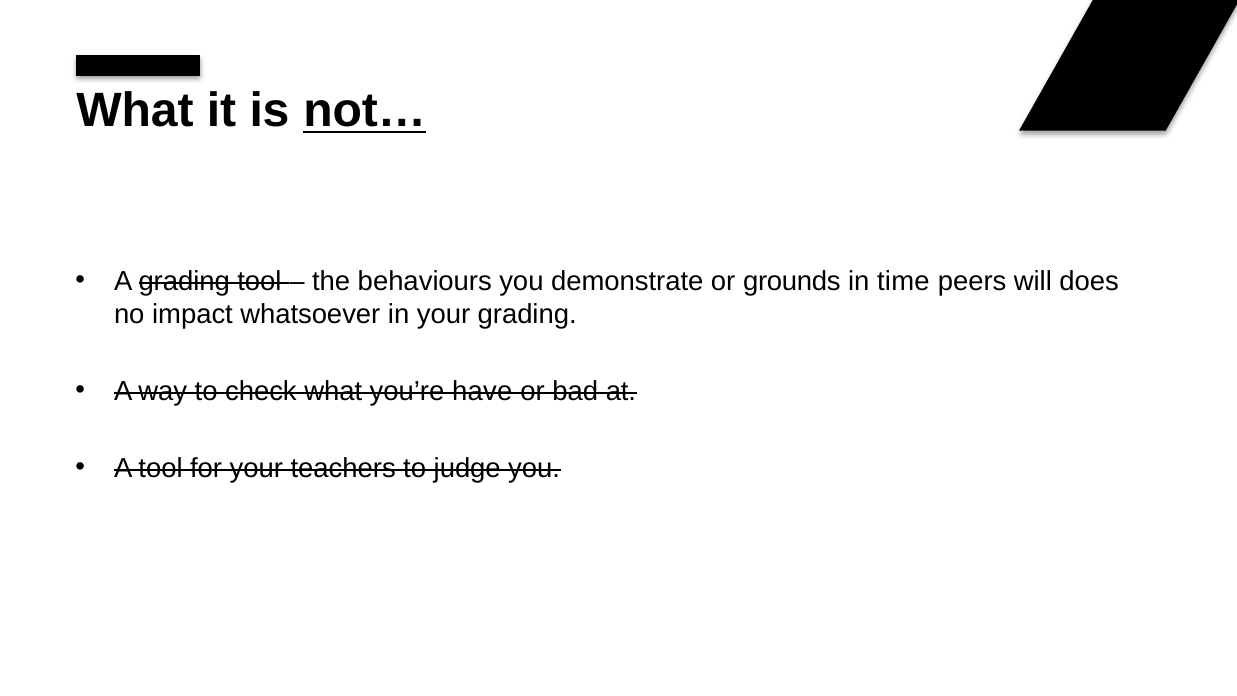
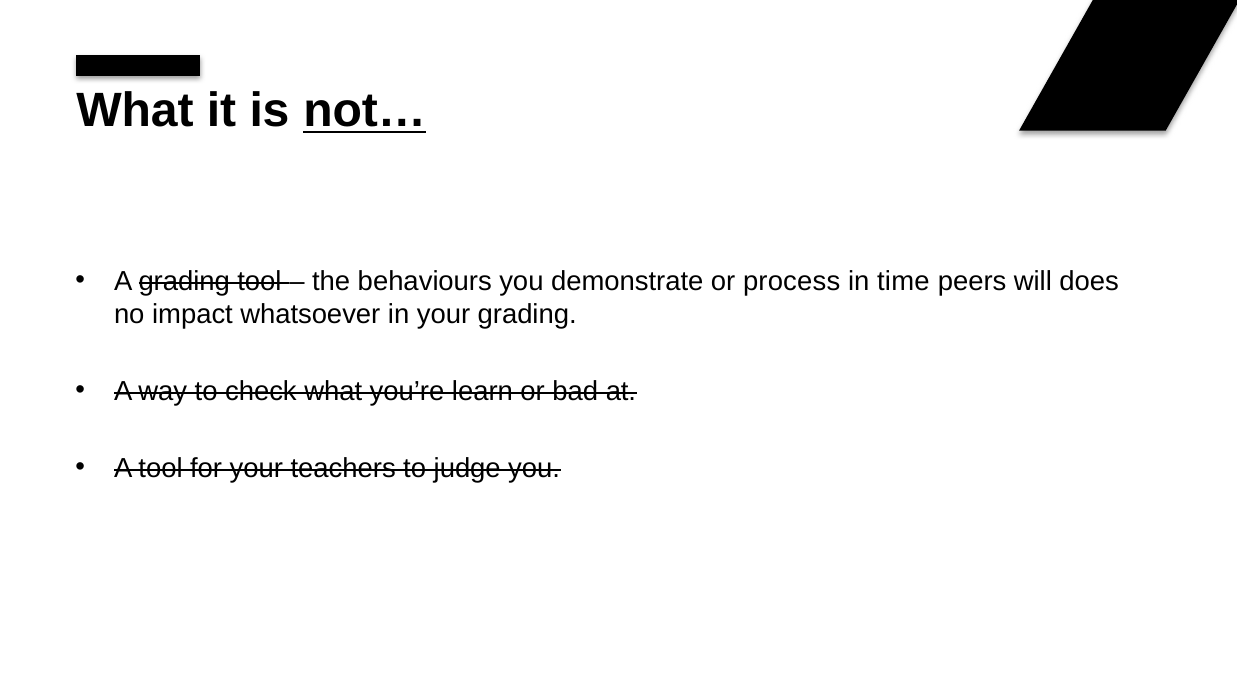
grounds: grounds -> process (792, 281)
have: have -> learn (482, 391)
